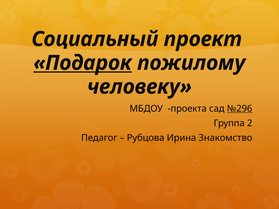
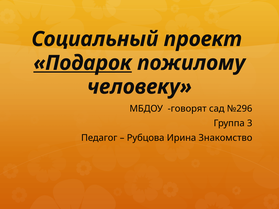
проекта: проекта -> говорят (187, 109)
№296 underline: present -> none (240, 109)
2: 2 -> 3 (250, 123)
